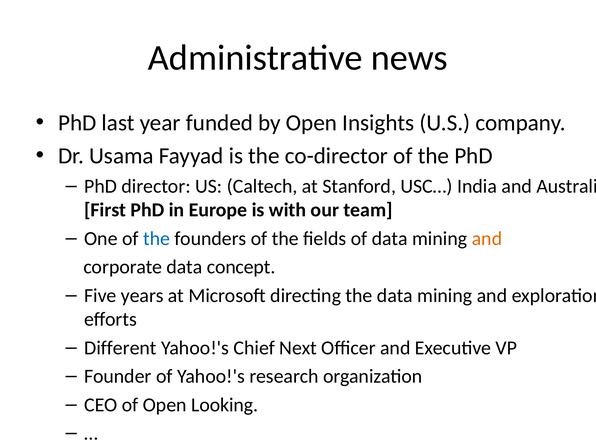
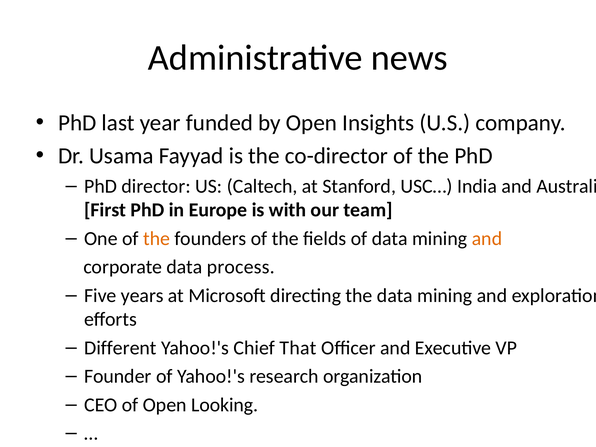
the colour: blue -> orange (157, 239)
concept: concept -> process (241, 267)
Next: Next -> That (298, 348)
